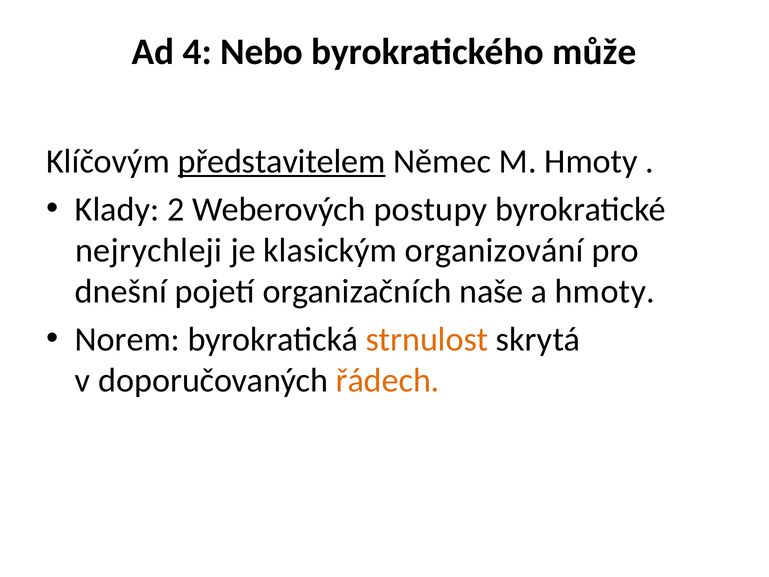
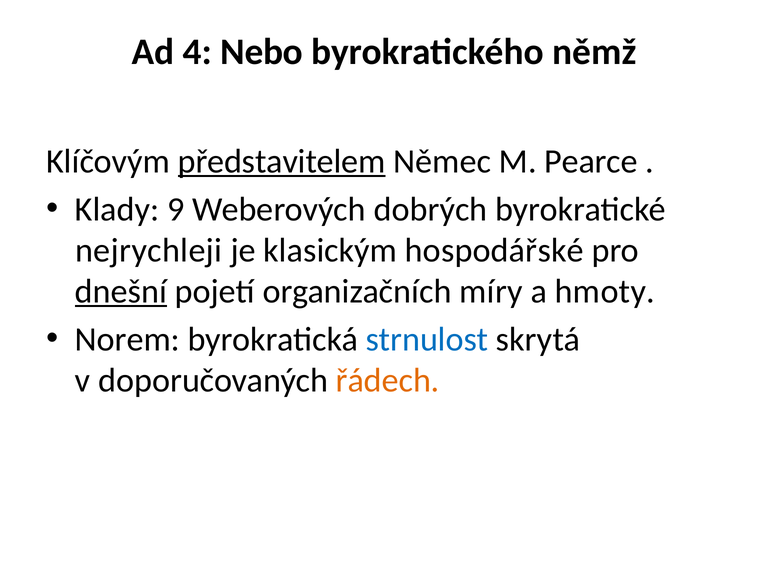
může: může -> němž (595, 52)
M Hmoty: Hmoty -> Pearce (591, 161)
2: 2 -> 9 (176, 209)
postupy: postupy -> dobrých (430, 209)
organizování: organizování -> hospodářské (494, 250)
dnešní underline: none -> present (121, 291)
naše: naše -> míry (491, 291)
strnulost colour: orange -> blue (427, 339)
